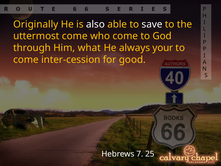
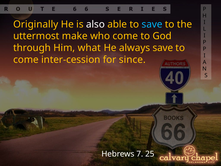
save colour: white -> light blue (152, 24)
uttermost come: come -> make (75, 36)
always your: your -> save (163, 48)
good: good -> since (132, 60)
